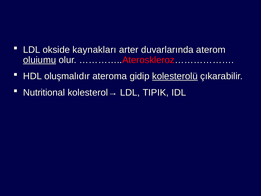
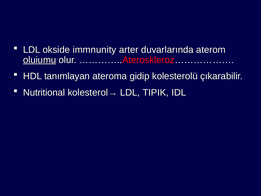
kaynakları: kaynakları -> immnunity (94, 50)
oluşmalıdır: oluşmalıdır -> tanımlayan (67, 76)
kolesterolü underline: present -> none (175, 76)
